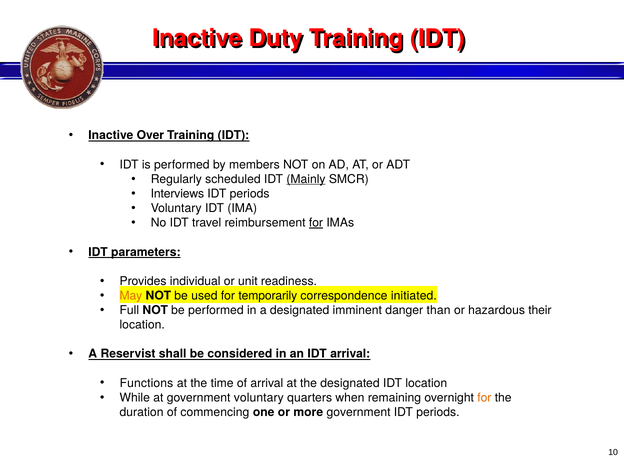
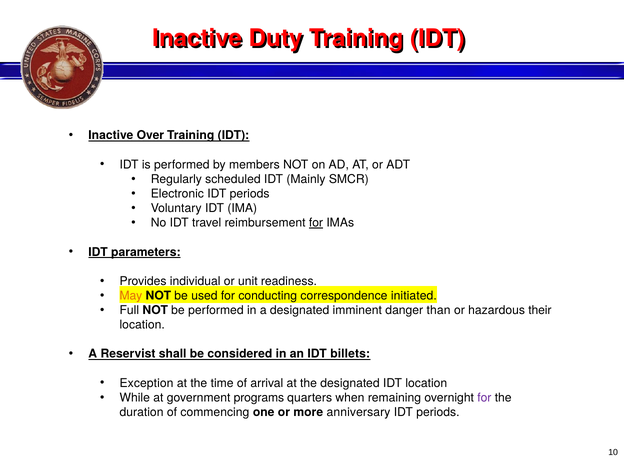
Mainly underline: present -> none (306, 179)
Interviews: Interviews -> Electronic (177, 194)
temporarily: temporarily -> conducting (268, 296)
IDT arrival: arrival -> billets (350, 354)
Functions: Functions -> Exception (147, 383)
government voluntary: voluntary -> programs (259, 398)
for colour: orange -> purple (484, 398)
more government: government -> anniversary (359, 412)
